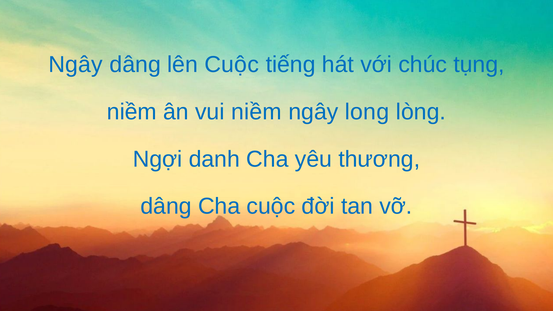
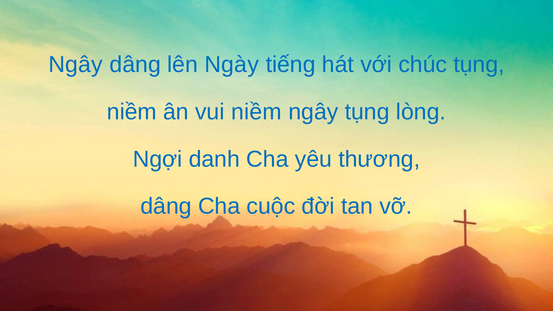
lên Cuộc: Cuộc -> Ngày (232, 65)
ngây long: long -> tụng (367, 112)
